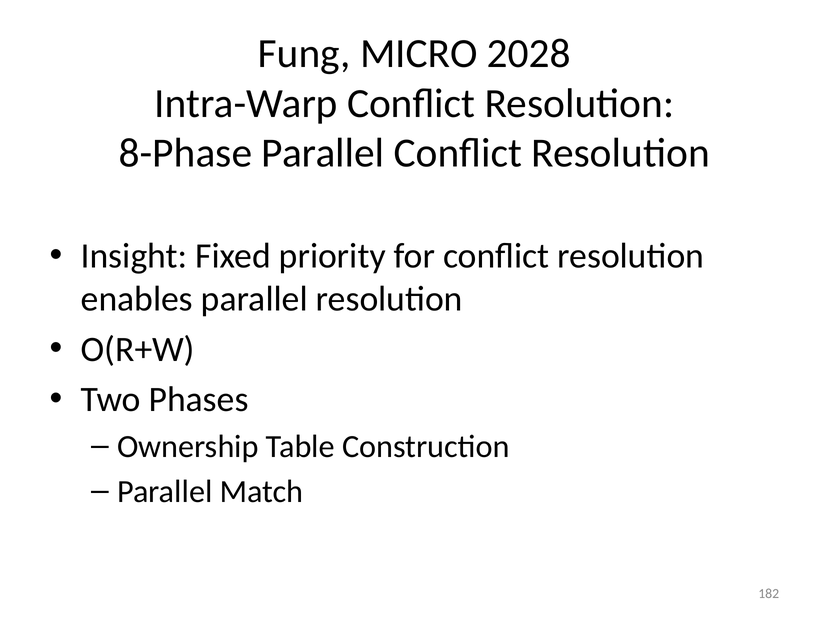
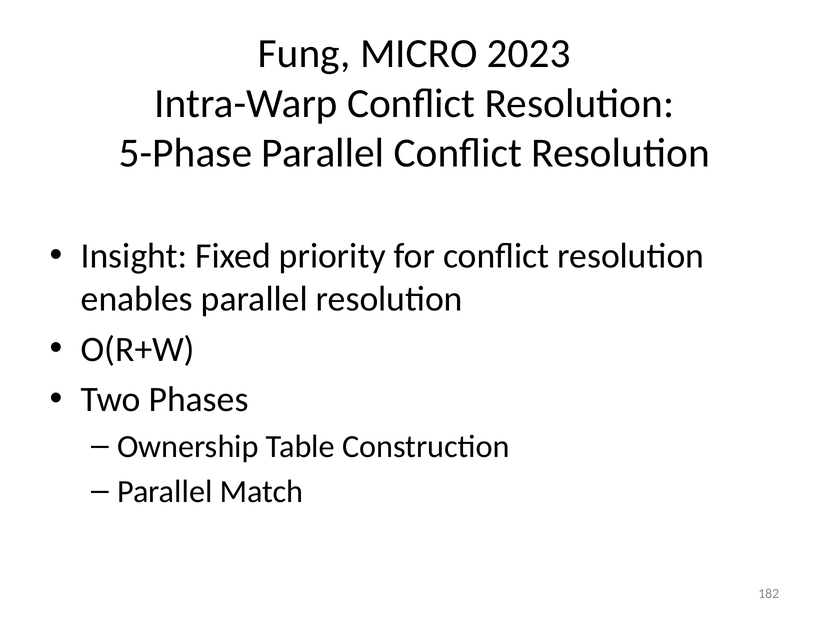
2028: 2028 -> 2023 (529, 54)
8-Phase: 8-Phase -> 5-Phase (185, 153)
